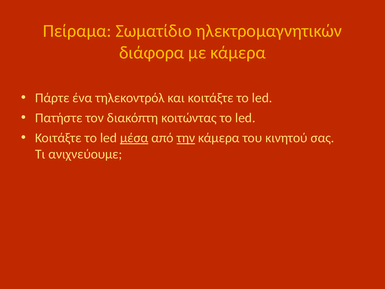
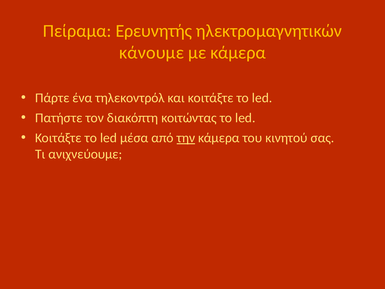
Σωματίδιο: Σωματίδιο -> Ερευνητής (154, 31)
διάφορα: διάφορα -> κάνουμε (152, 53)
μέσα underline: present -> none (134, 138)
